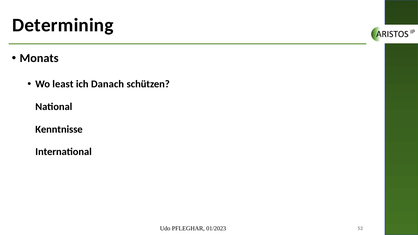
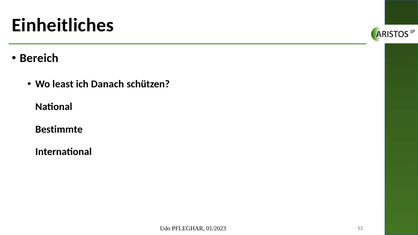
Determining: Determining -> Einheitliches (63, 25)
Monats: Monats -> Bereich (39, 58)
Kenntnisse: Kenntnisse -> Bestimmte (59, 129)
